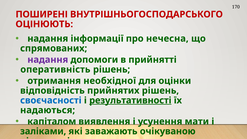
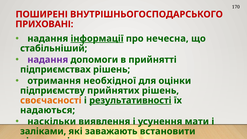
ОЦІНЮЮТЬ: ОЦІНЮЮТЬ -> ПРИХОВАНІ (44, 24)
інформації underline: none -> present (97, 39)
спрямованих: спрямованих -> стабільніший (54, 48)
оперативність: оперативність -> підприємствах (55, 69)
відповідність: відповідність -> підприємству (53, 91)
своєчасності colour: blue -> orange (51, 100)
капіталом: капіталом -> наскільки (52, 121)
очікуваною: очікуваною -> встановити (168, 131)
